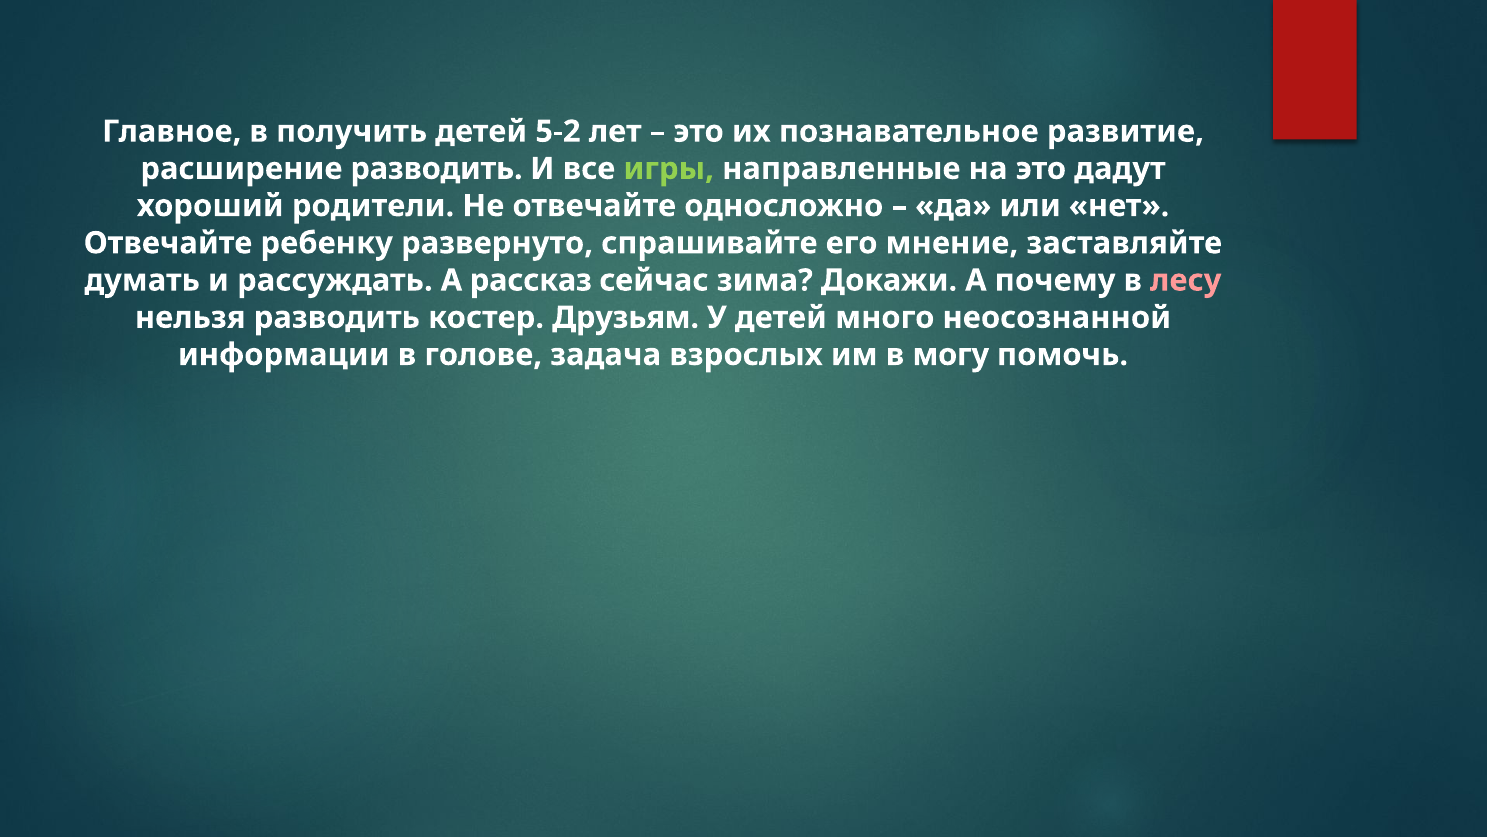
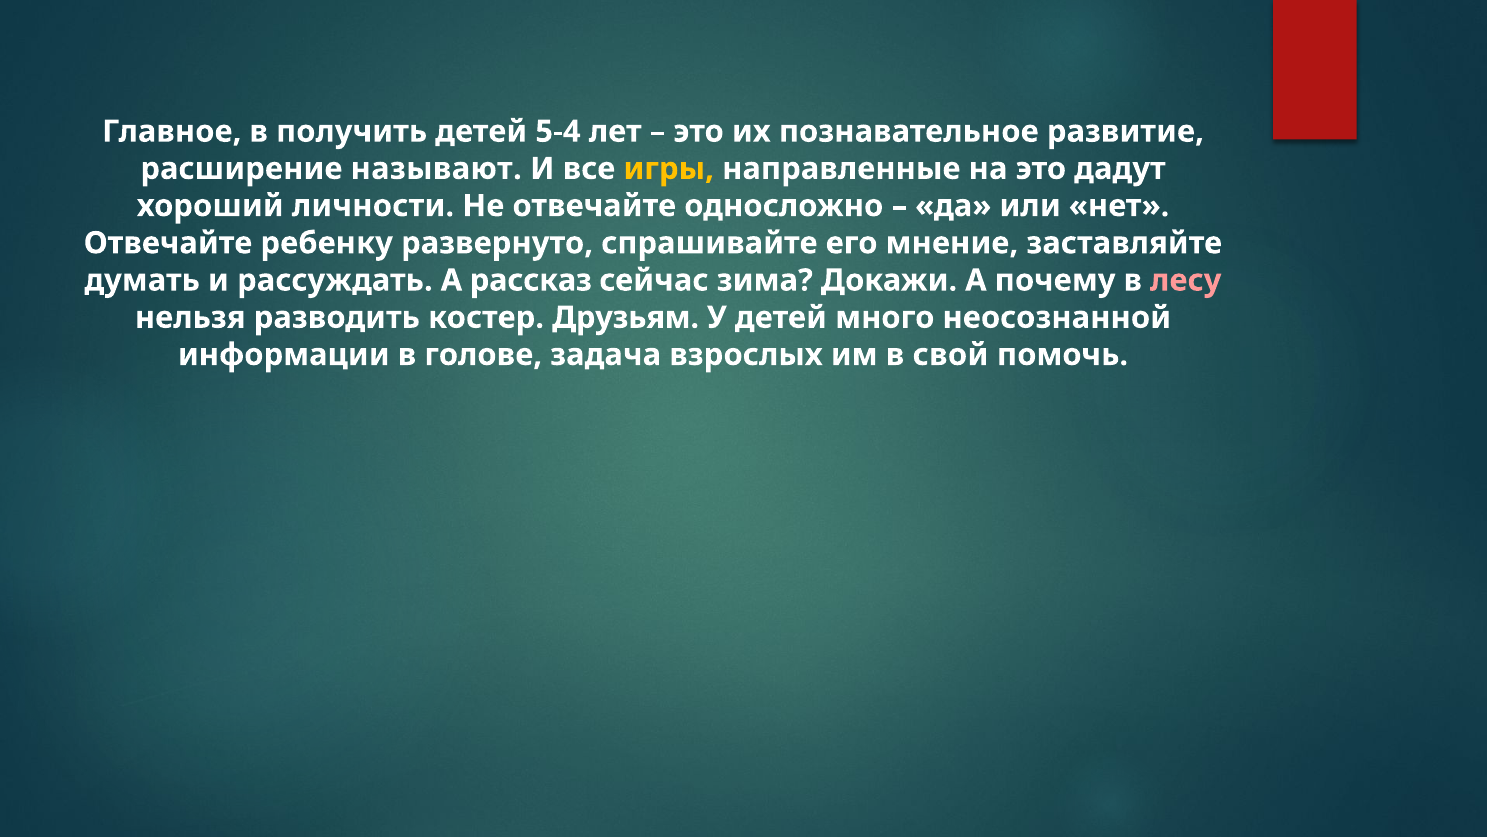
5-2: 5-2 -> 5-4 (558, 131)
расширение разводить: разводить -> называют (436, 169)
игры colour: light green -> yellow (669, 169)
родители: родители -> личности (373, 206)
могу: могу -> свой (950, 355)
